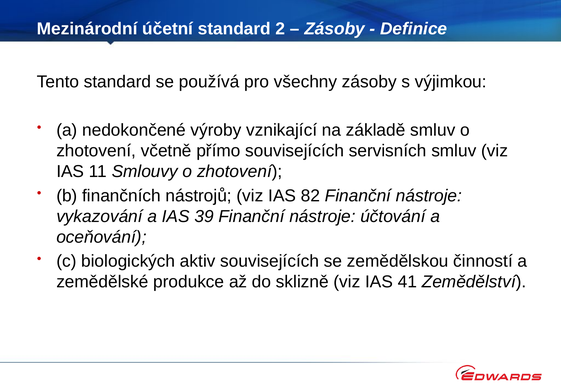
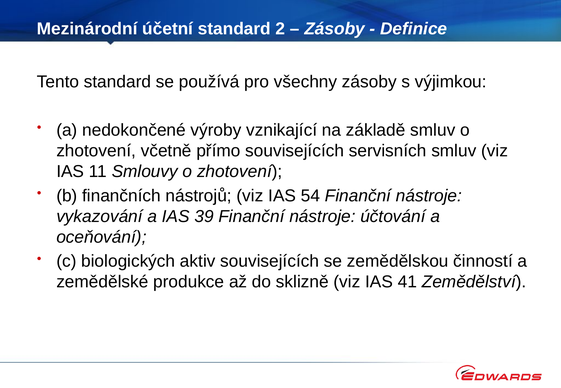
82: 82 -> 54 (310, 196)
